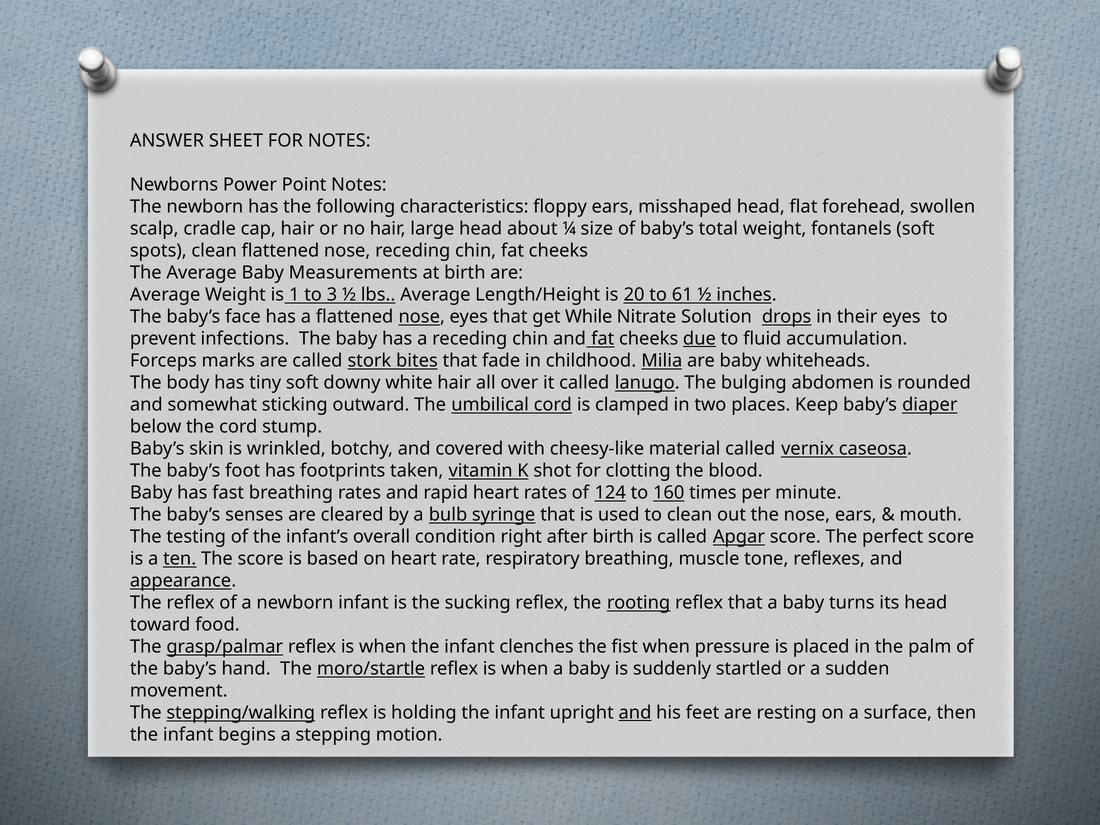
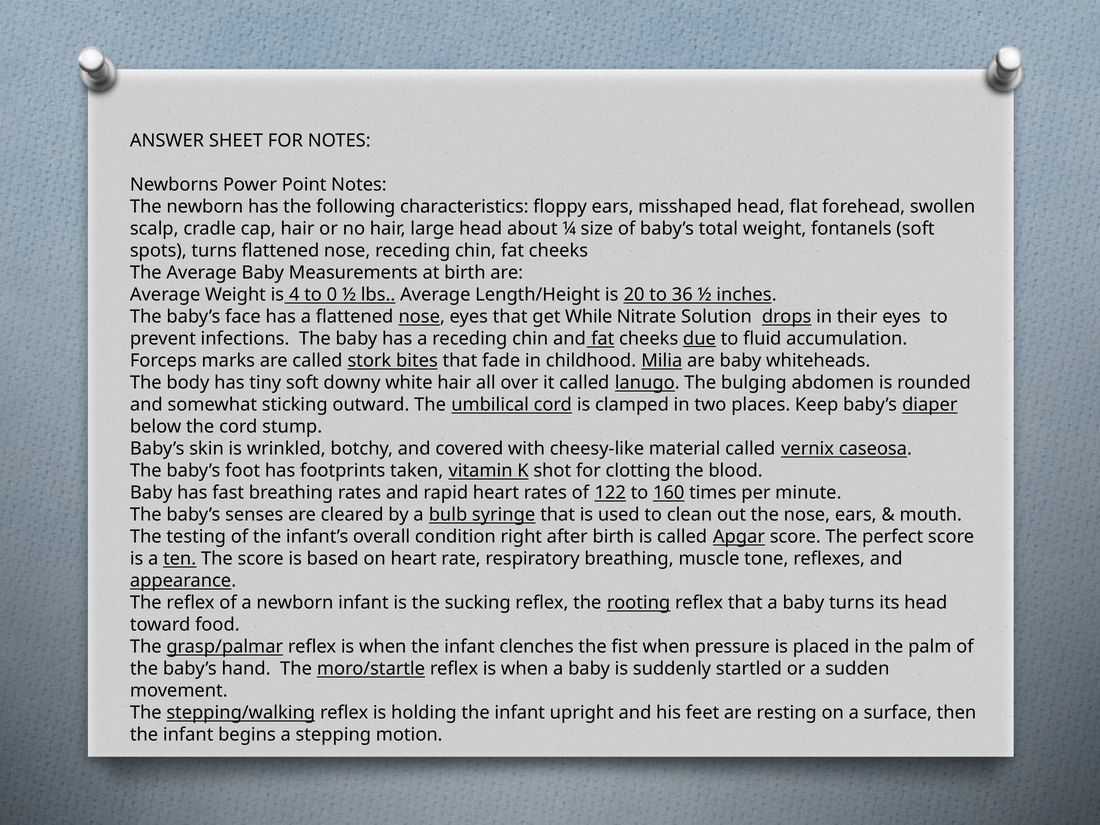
spots clean: clean -> turns (214, 250)
1: 1 -> 4 (294, 294)
3: 3 -> 0 (332, 294)
61: 61 -> 36 (682, 294)
124: 124 -> 122 (610, 492)
and underline: present -> none (635, 712)
